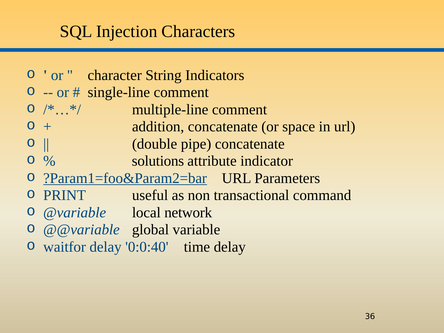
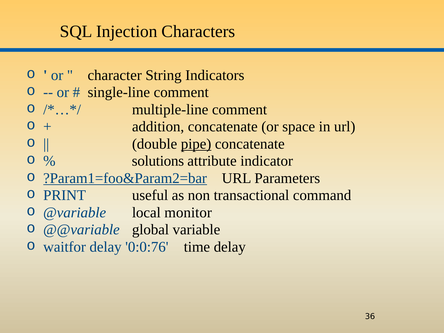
pipe underline: none -> present (196, 144)
network: network -> monitor (188, 213)
0:0:40: 0:0:40 -> 0:0:76 (147, 247)
